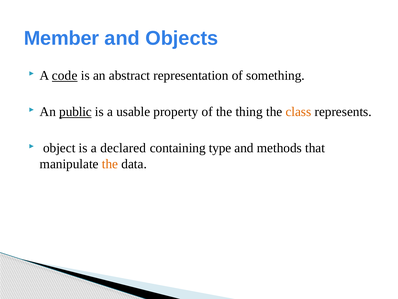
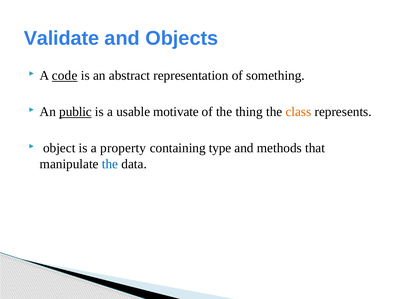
Member: Member -> Validate (61, 38)
property: property -> motivate (176, 112)
declared: declared -> property (123, 148)
the colour: orange -> blue (110, 164)
